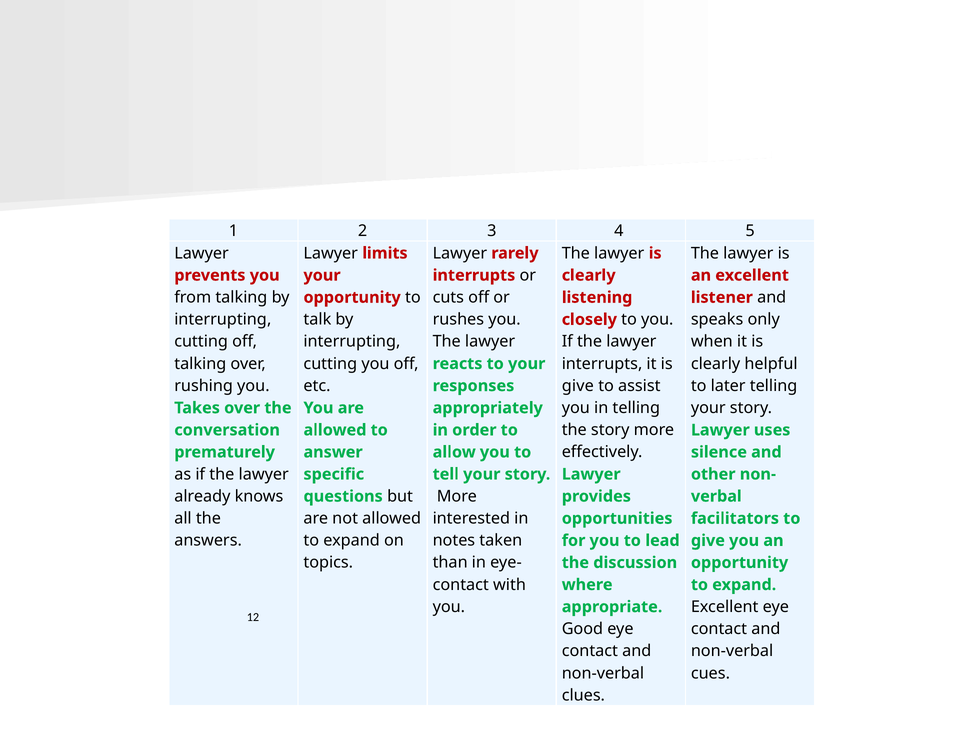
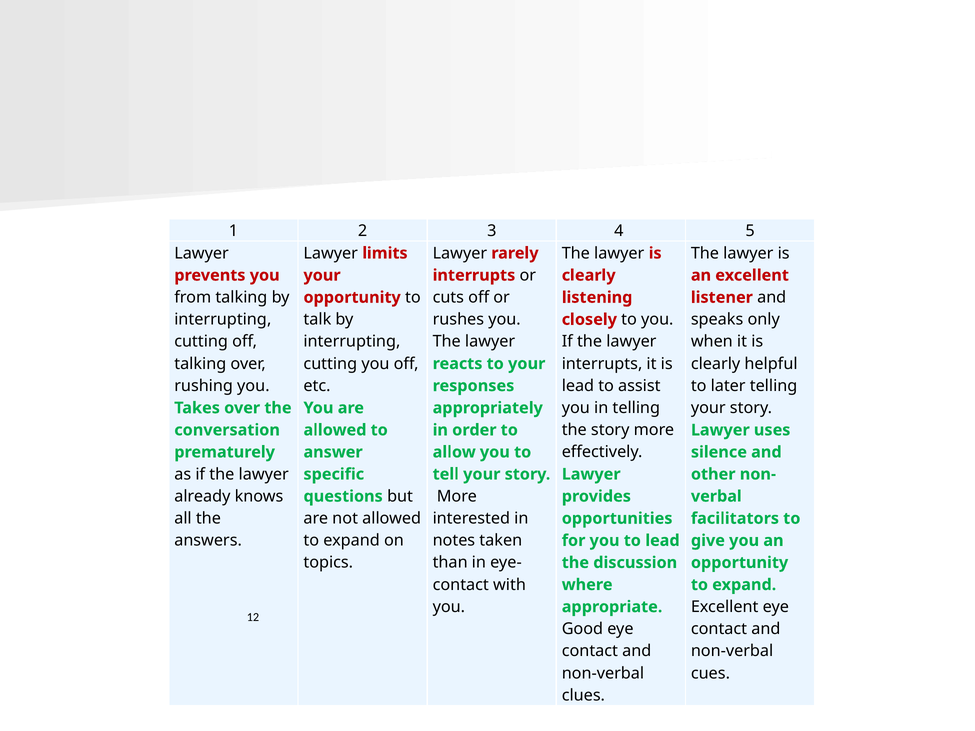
give: give -> lead (578, 386)
